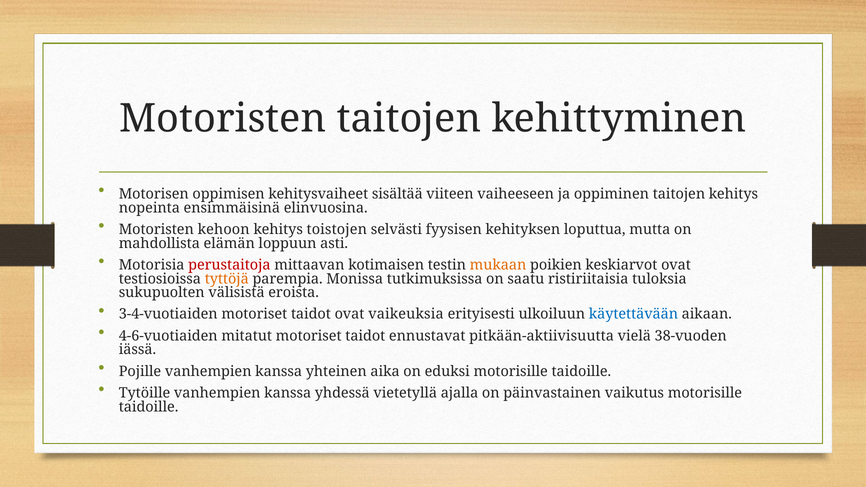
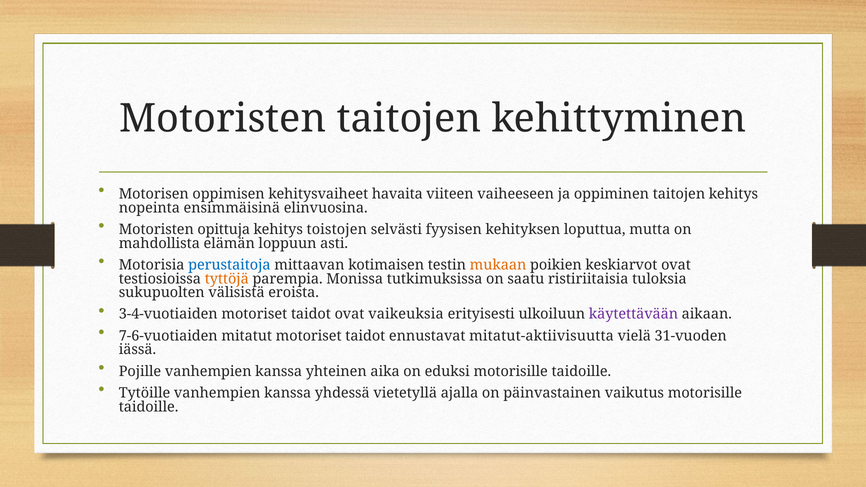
sisältää: sisältää -> havaita (397, 194)
kehoon: kehoon -> opittuja (224, 230)
perustaitoja colour: red -> blue (229, 265)
käytettävään colour: blue -> purple (633, 314)
4-6-vuotiaiden: 4-6-vuotiaiden -> 7-6-vuotiaiden (168, 336)
pitkään-aktiivisuutta: pitkään-aktiivisuutta -> mitatut-aktiivisuutta (542, 336)
38-vuoden: 38-vuoden -> 31-vuoden (691, 336)
